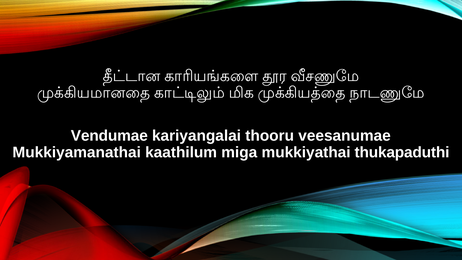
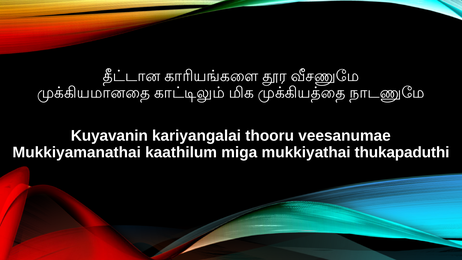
Vendumae: Vendumae -> Kuyavanin (109, 136)
